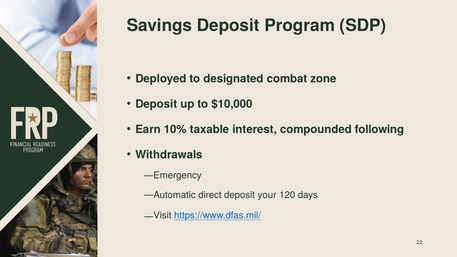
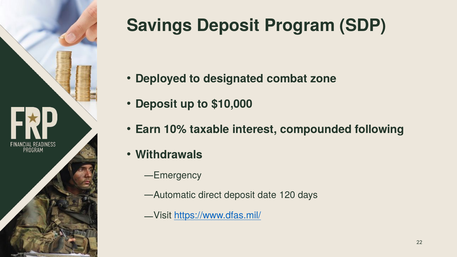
your: your -> date (267, 195)
